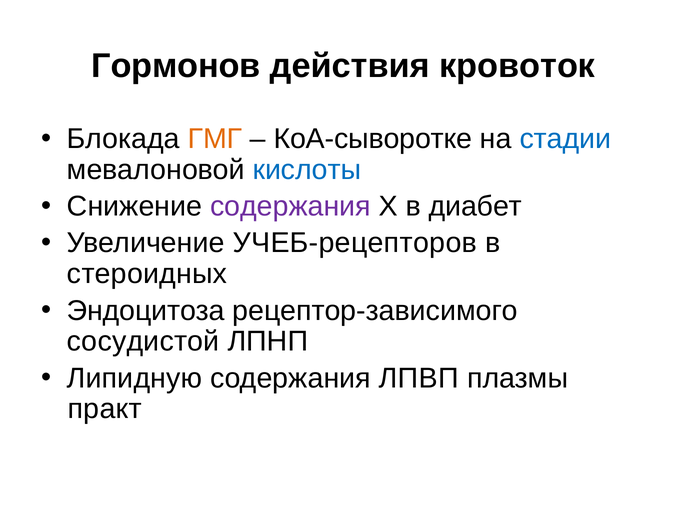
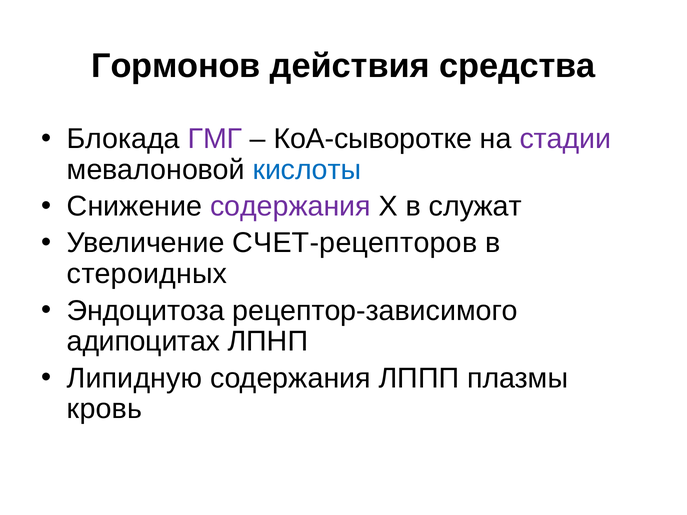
кровоток: кровоток -> средства (517, 66)
ГМГ colour: orange -> purple (215, 139)
стадии colour: blue -> purple (565, 139)
диабет: диабет -> служат (475, 207)
УЧЕБ-рецепторов: УЧЕБ-рецепторов -> СЧЕТ-рецепторов (355, 243)
сосудистой: сосудистой -> адипоцитах (143, 342)
ЛПВП: ЛПВП -> ЛППП (419, 378)
практ: практ -> кровь (105, 409)
